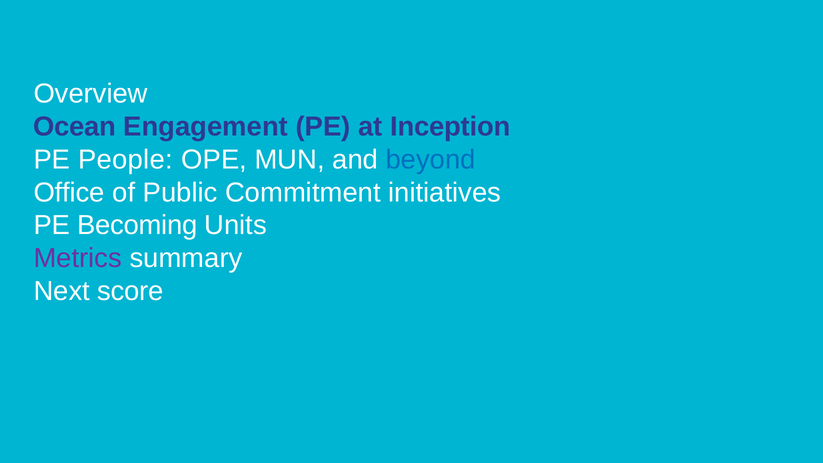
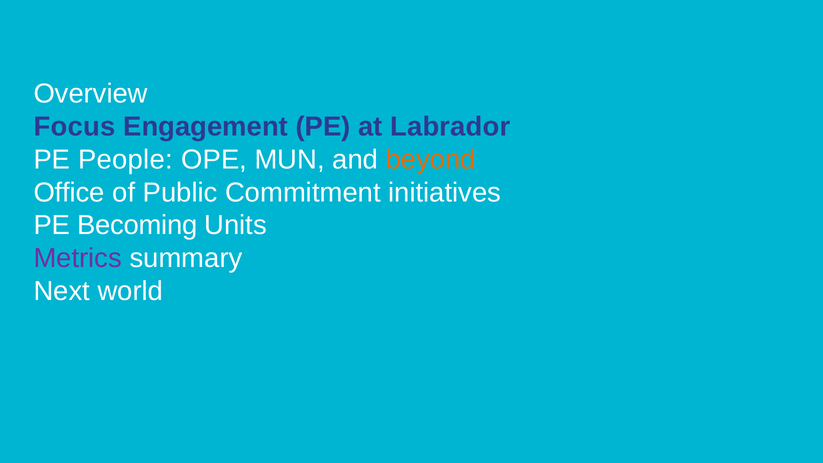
Ocean: Ocean -> Focus (75, 127)
Inception: Inception -> Labrador (450, 127)
beyond colour: blue -> orange (431, 159)
score: score -> world (130, 291)
